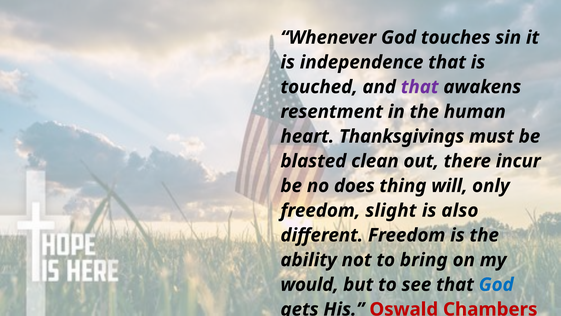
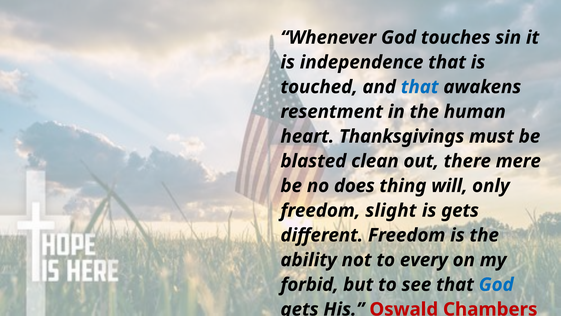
that colour: purple -> blue (420, 87)
incur: incur -> mere (518, 161)
is also: also -> gets (460, 210)
bring: bring -> every (424, 260)
would: would -> forbid (309, 284)
